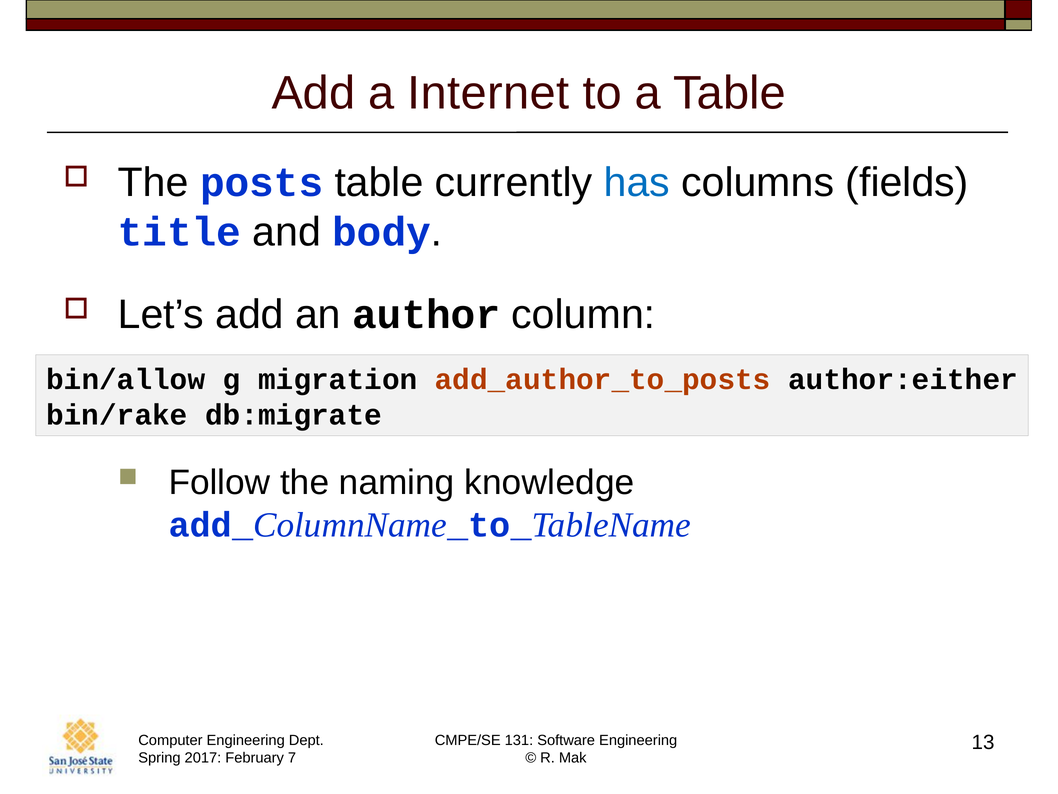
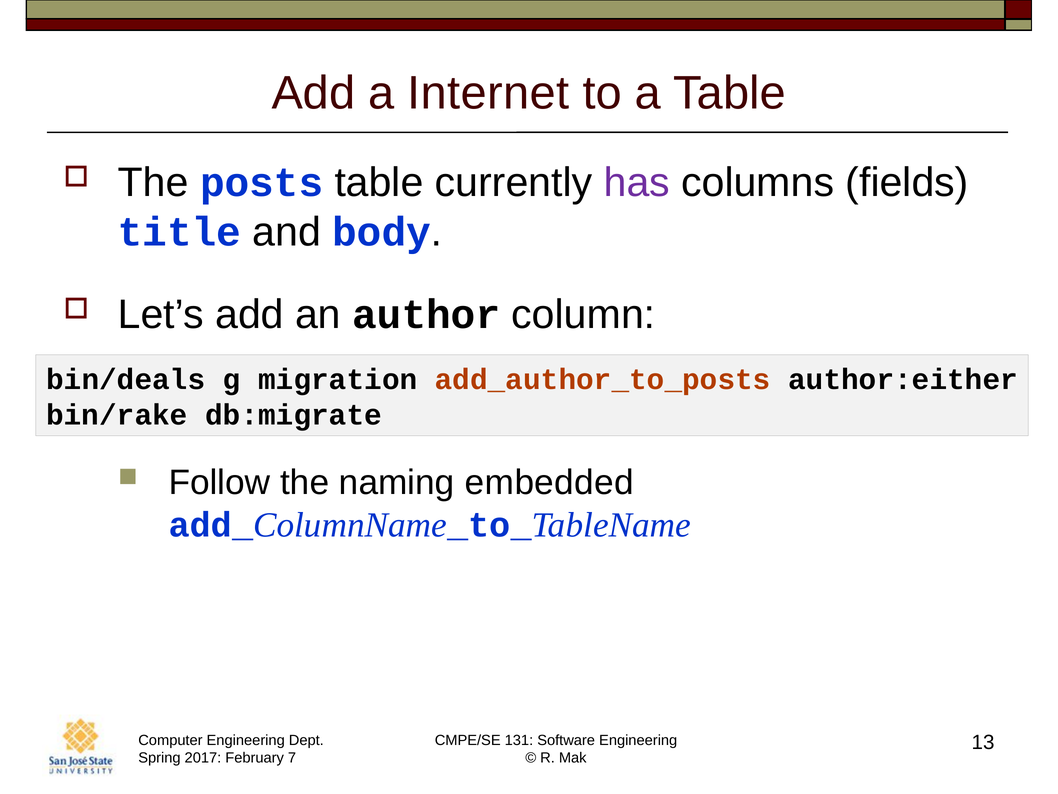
has colour: blue -> purple (637, 183)
bin/allow: bin/allow -> bin/deals (126, 379)
knowledge: knowledge -> embedded (549, 482)
